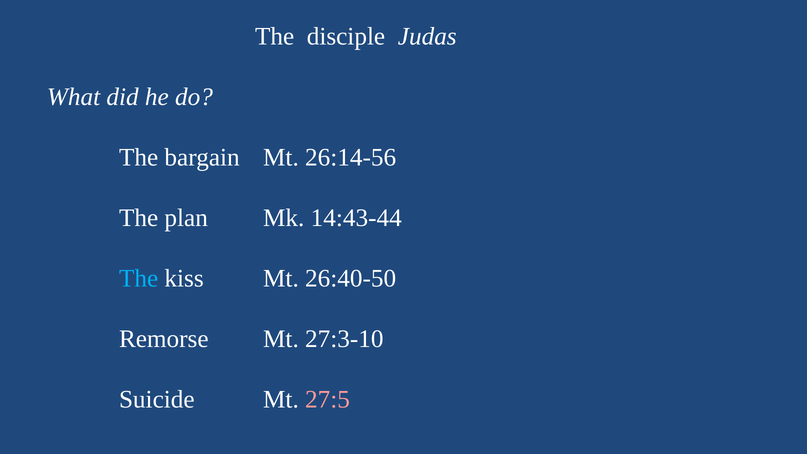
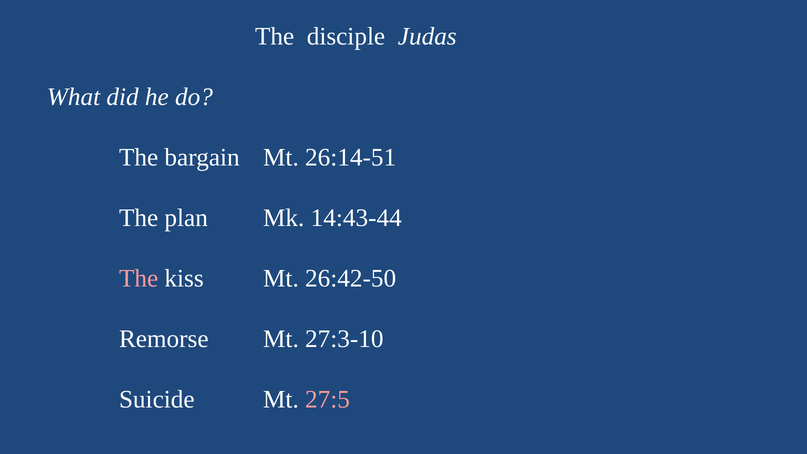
26:14-56: 26:14-56 -> 26:14-51 (351, 157)
The colour: light blue -> pink (139, 278)
26:40-50: 26:40-50 -> 26:42-50 (351, 278)
